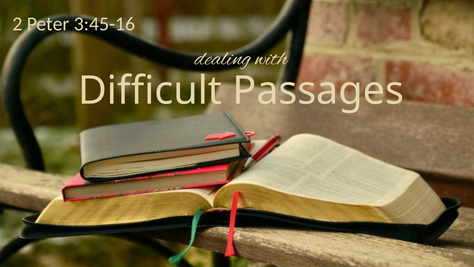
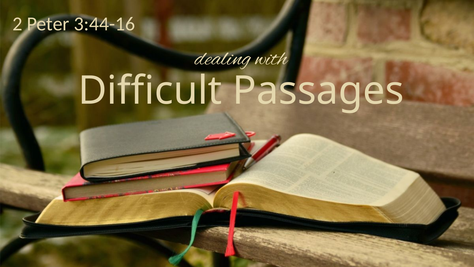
3:45-16: 3:45-16 -> 3:44-16 (104, 24)
